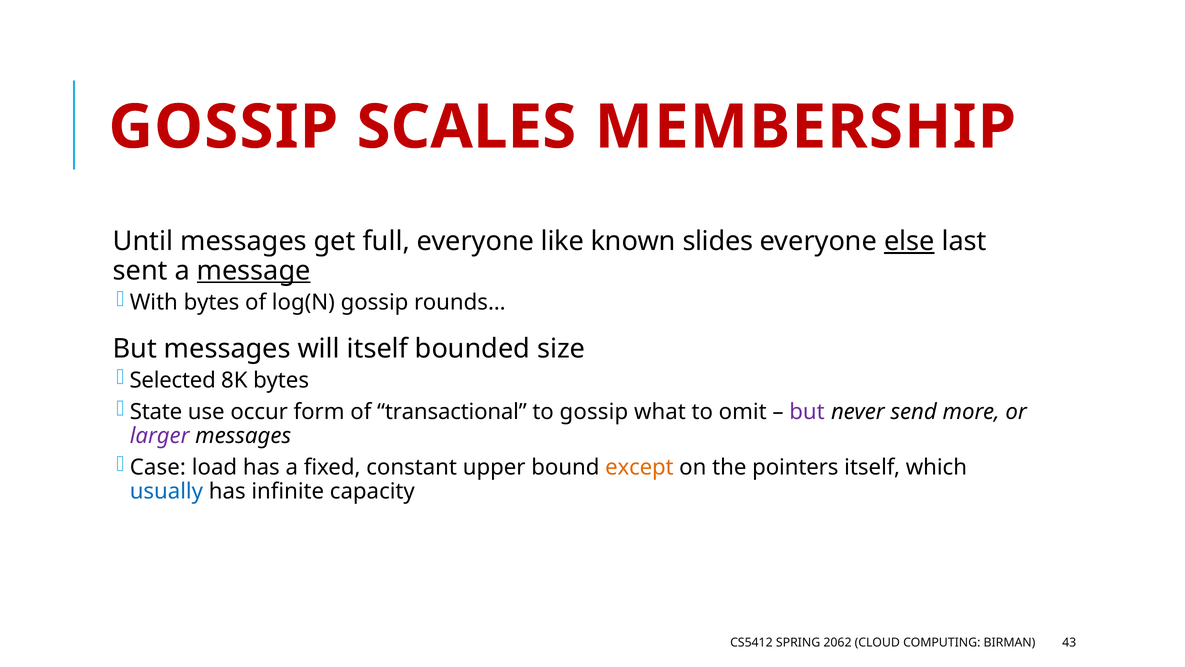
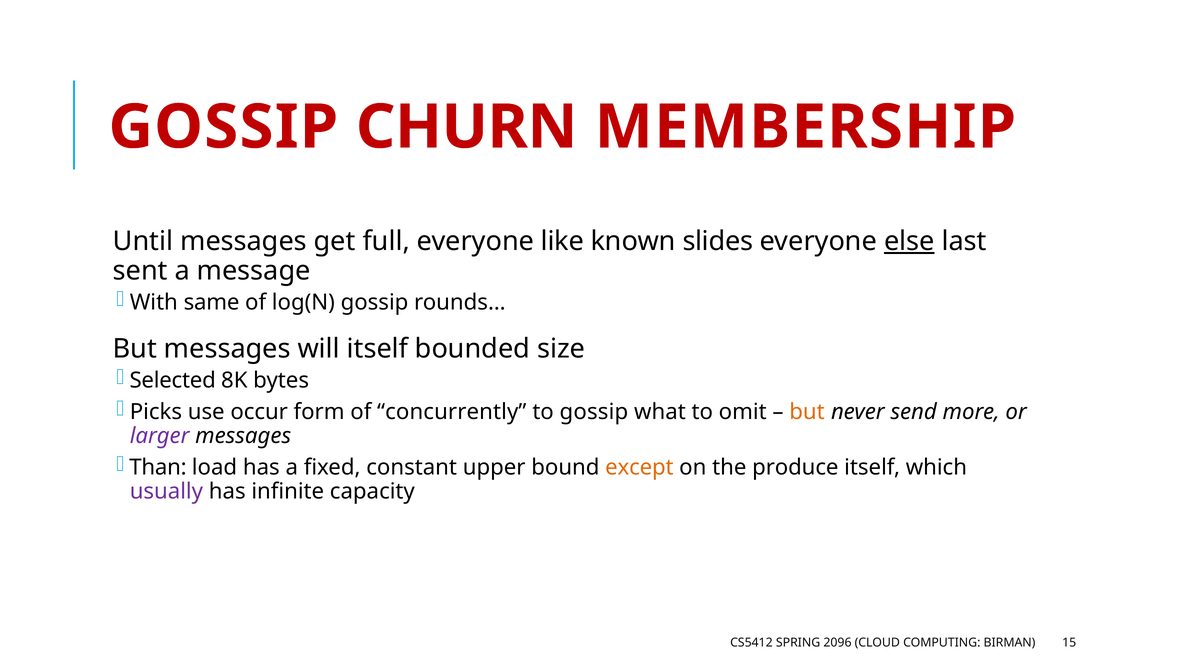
SCALES: SCALES -> CHURN (467, 127)
message underline: present -> none (254, 270)
With bytes: bytes -> same (212, 302)
State: State -> Picks (156, 412)
transactional: transactional -> concurrently (452, 412)
but colour: purple -> orange (807, 412)
Case: Case -> Than (158, 467)
pointers: pointers -> produce (795, 467)
usually colour: blue -> purple (166, 491)
2062: 2062 -> 2096 (838, 642)
43: 43 -> 15 (1069, 642)
